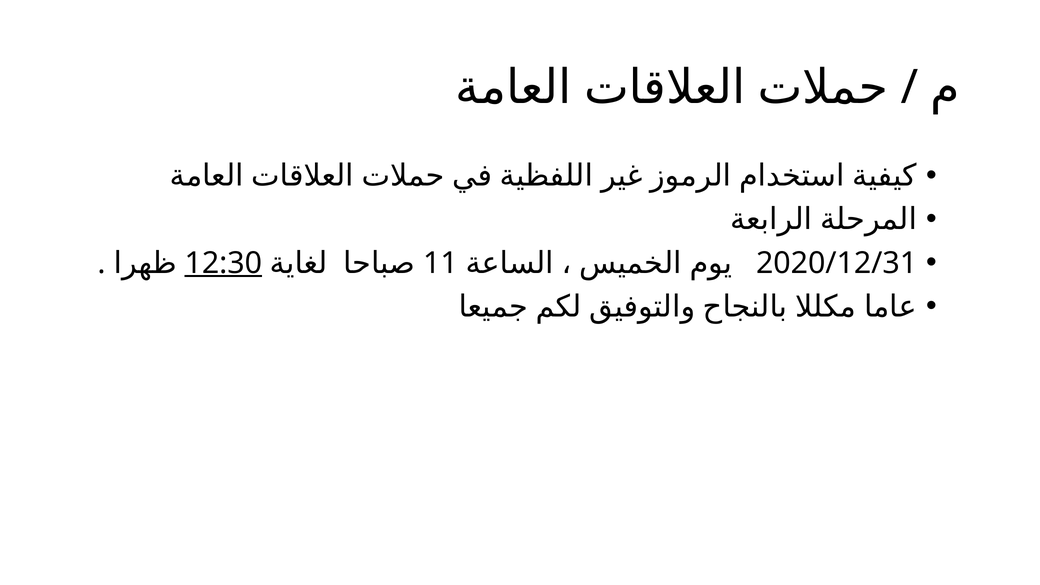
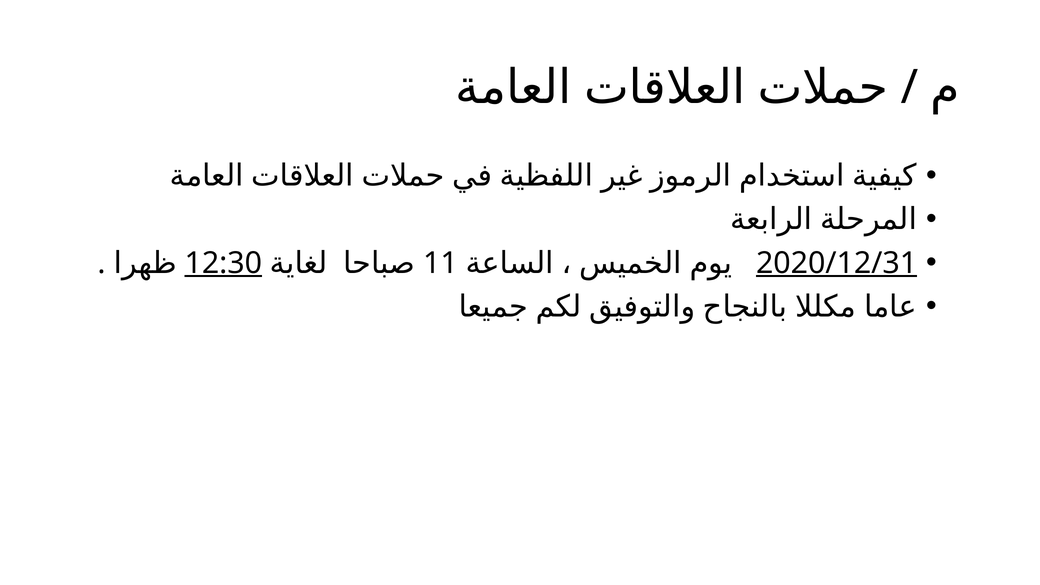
2020/12/31 underline: none -> present (837, 263)
